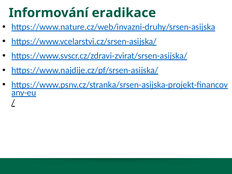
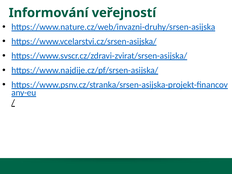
eradikace: eradikace -> veřejností (124, 13)
